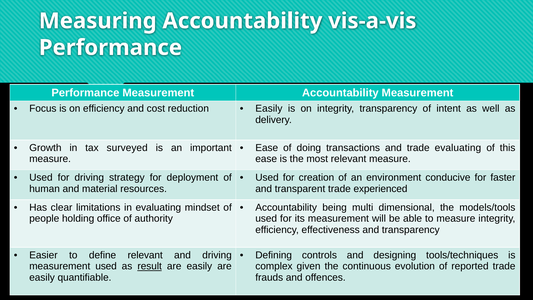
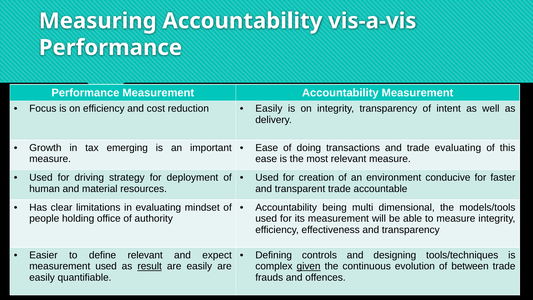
surveyed: surveyed -> emerging (127, 148)
experienced: experienced -> accountable (380, 189)
and driving: driving -> expect (217, 255)
given underline: none -> present (309, 266)
reported: reported -> between (470, 266)
